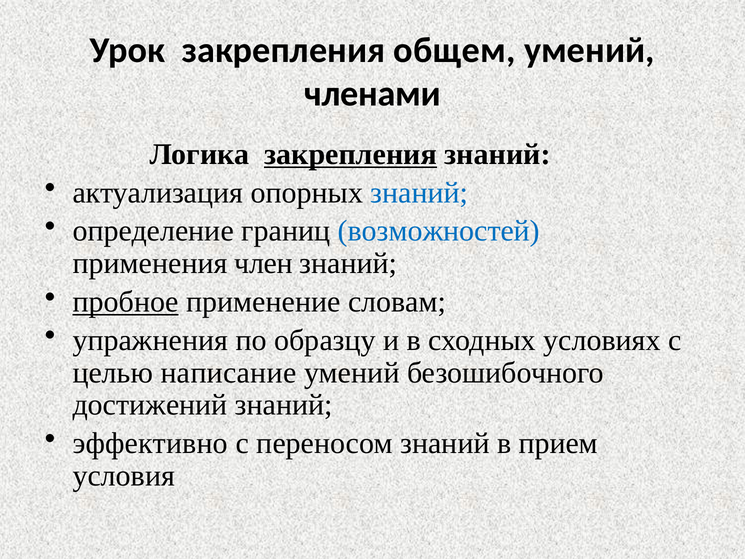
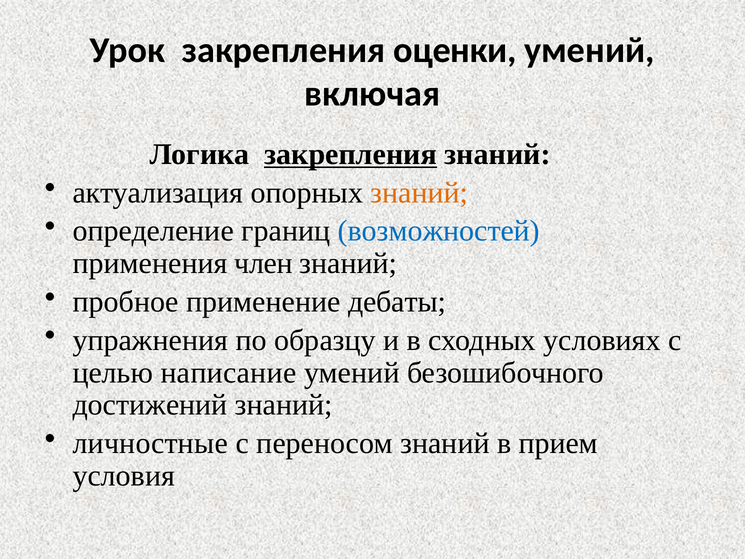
общем: общем -> оценки (455, 50)
членами: членами -> включая (372, 94)
знаний colour: blue -> orange (419, 193)
пробное underline: present -> none (126, 302)
словам: словам -> дебаты (397, 302)
эффективно: эффективно -> личностные (150, 443)
